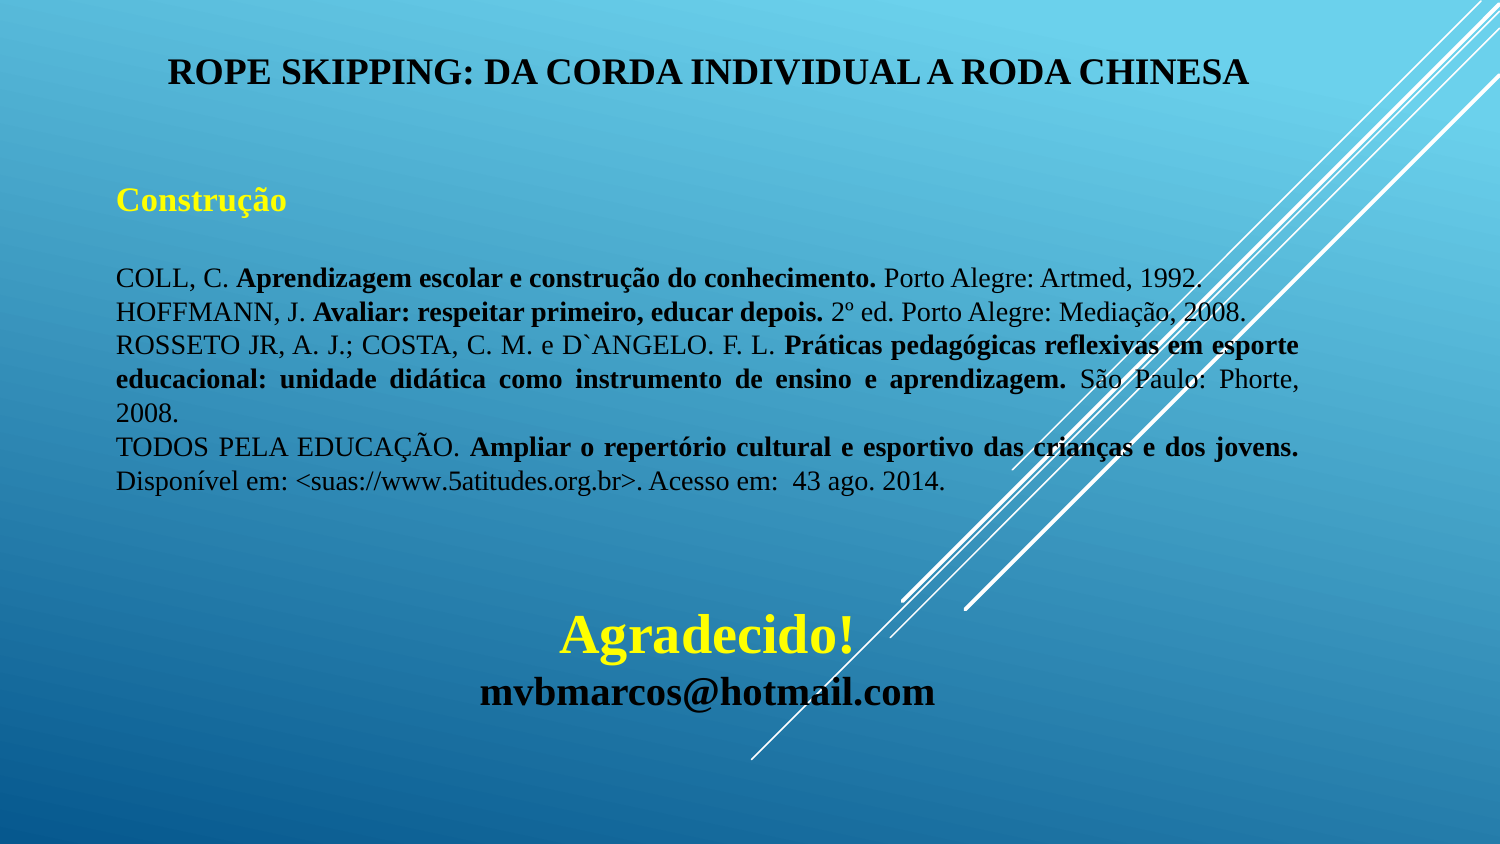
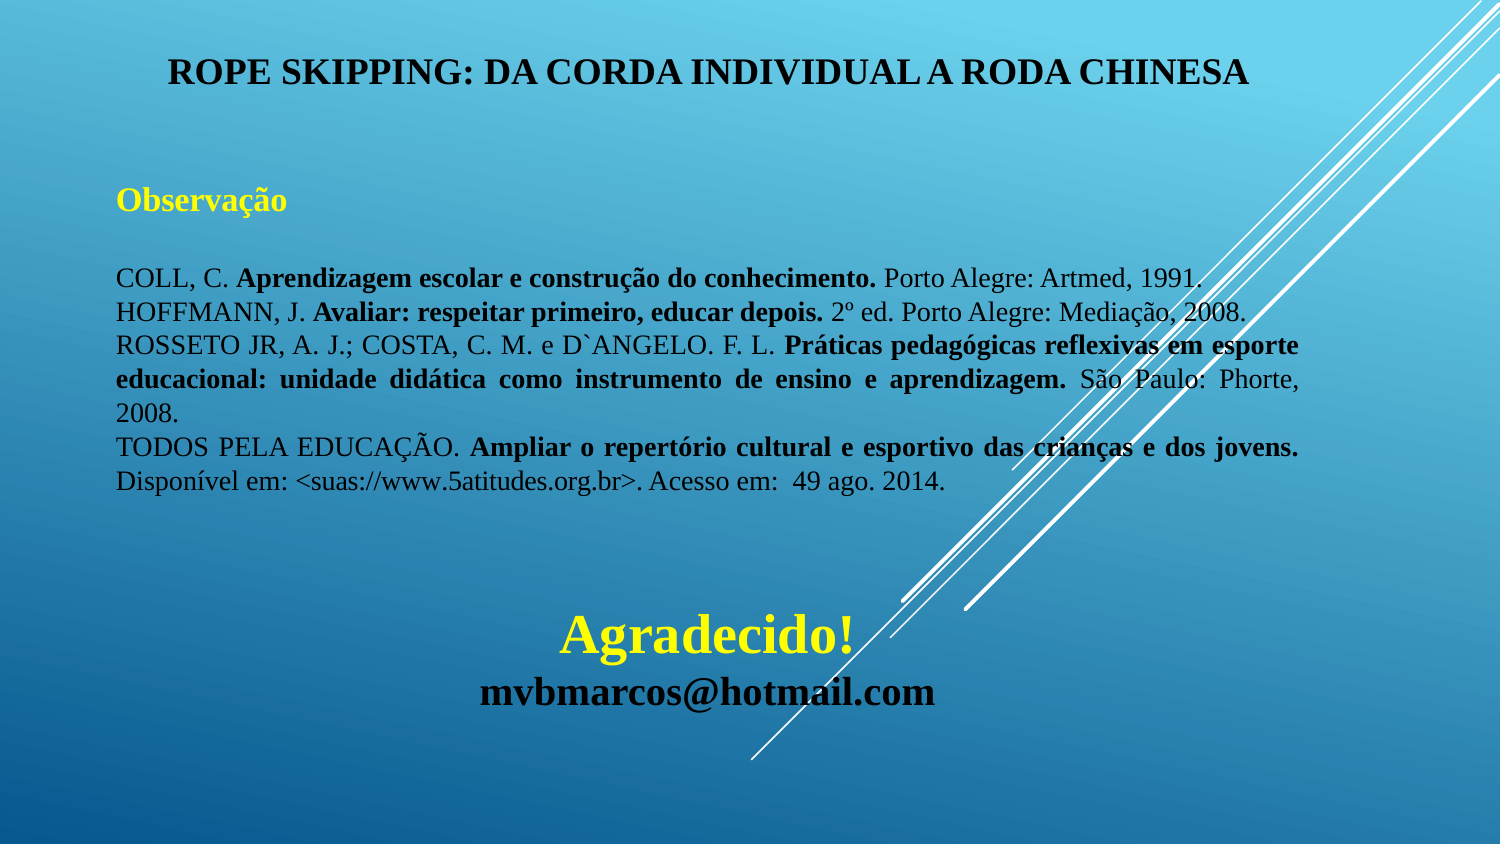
Construção: Construção -> Observação (202, 200)
1992: 1992 -> 1991 (1171, 278)
43: 43 -> 49 (807, 481)
